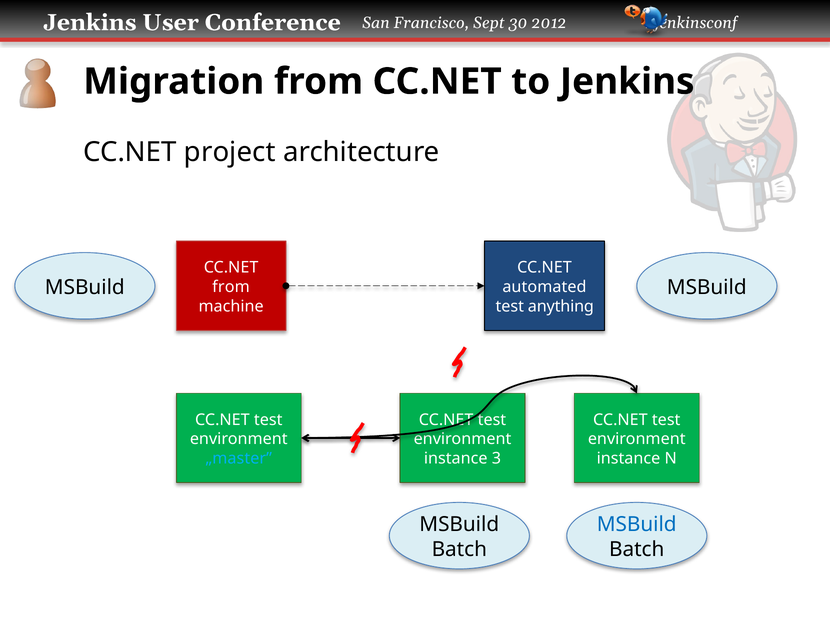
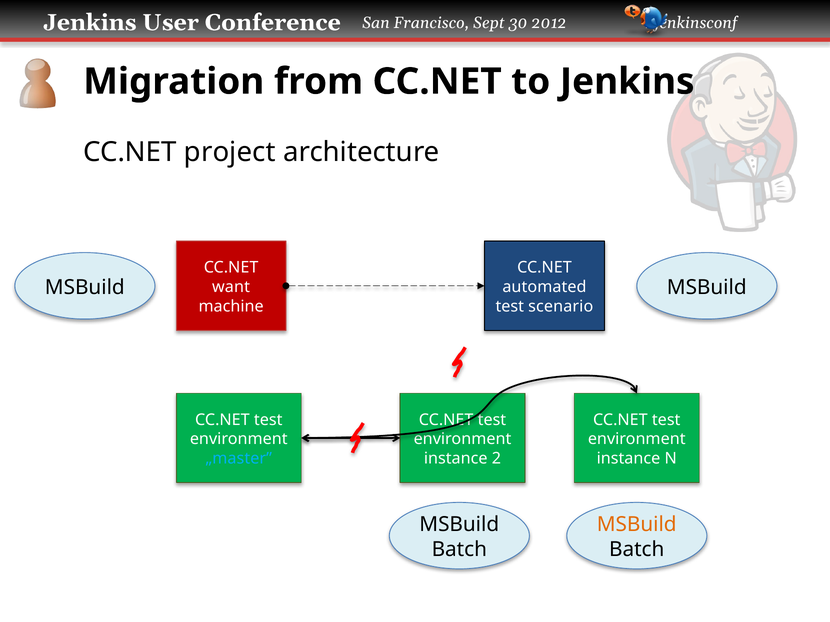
from: from -> want (231, 287)
anything: anything -> scenario (561, 307)
3: 3 -> 2 (496, 459)
MSBuild colour: blue -> orange (637, 525)
